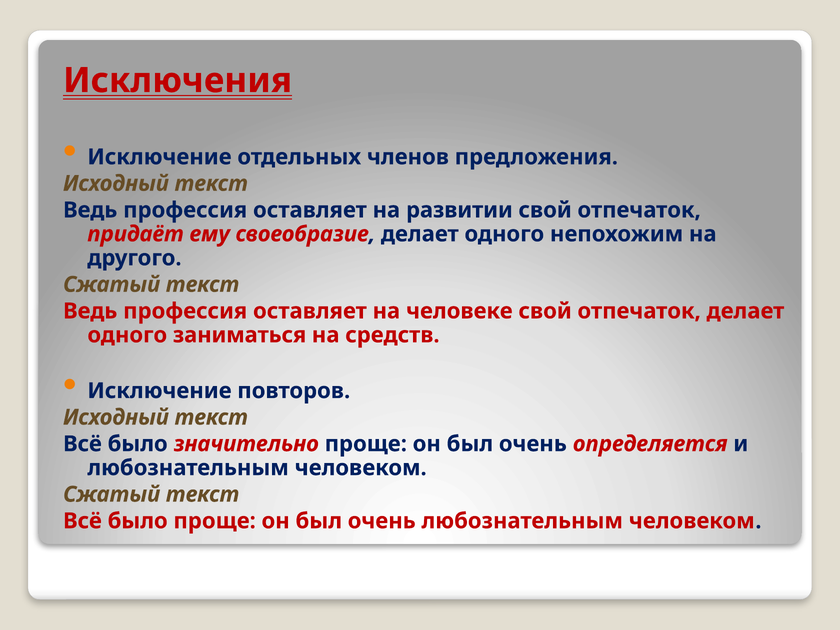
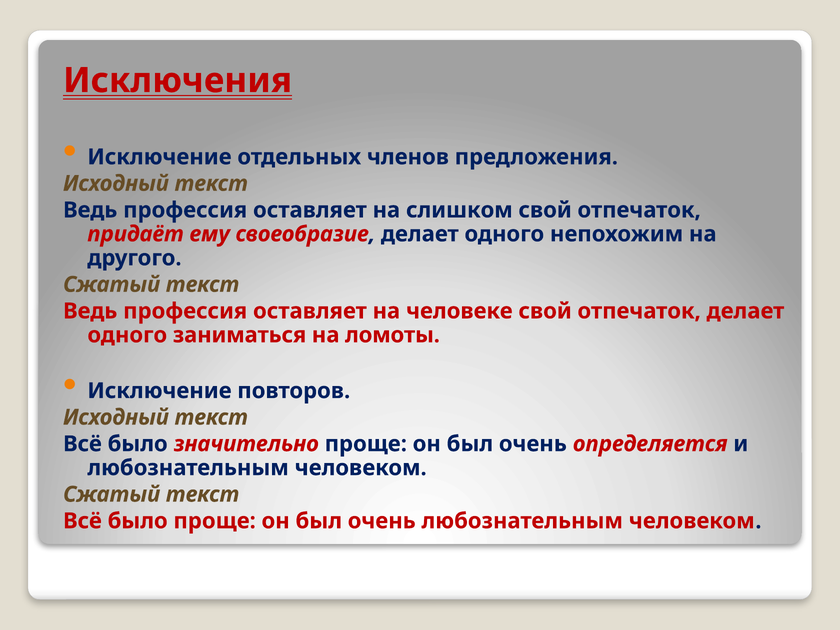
развитии: развитии -> слишком (459, 210)
средств: средств -> ломоты (392, 335)
